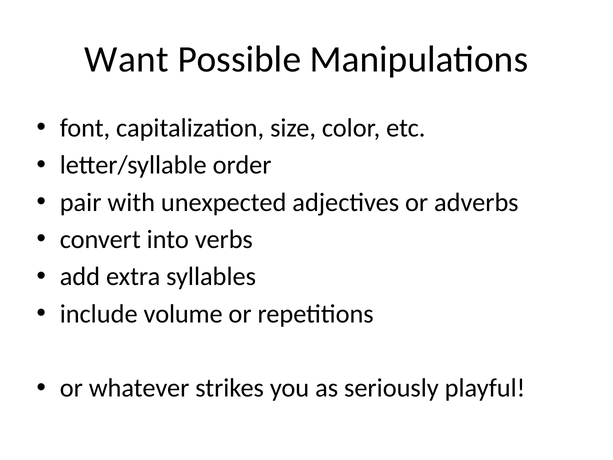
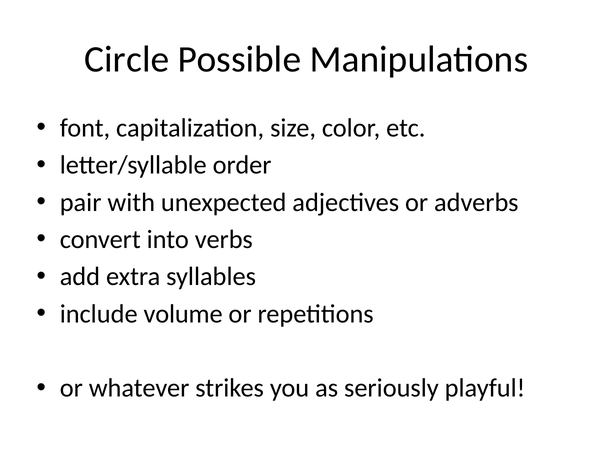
Want: Want -> Circle (127, 59)
